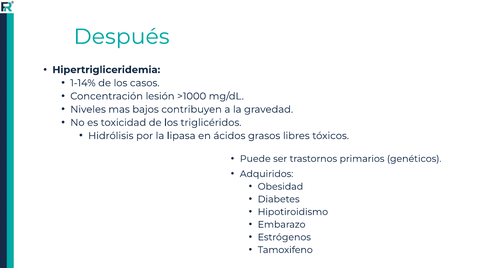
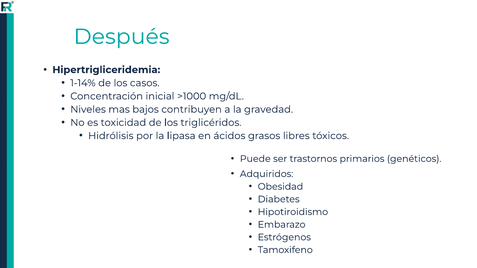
lesión: lesión -> inicial (160, 96)
